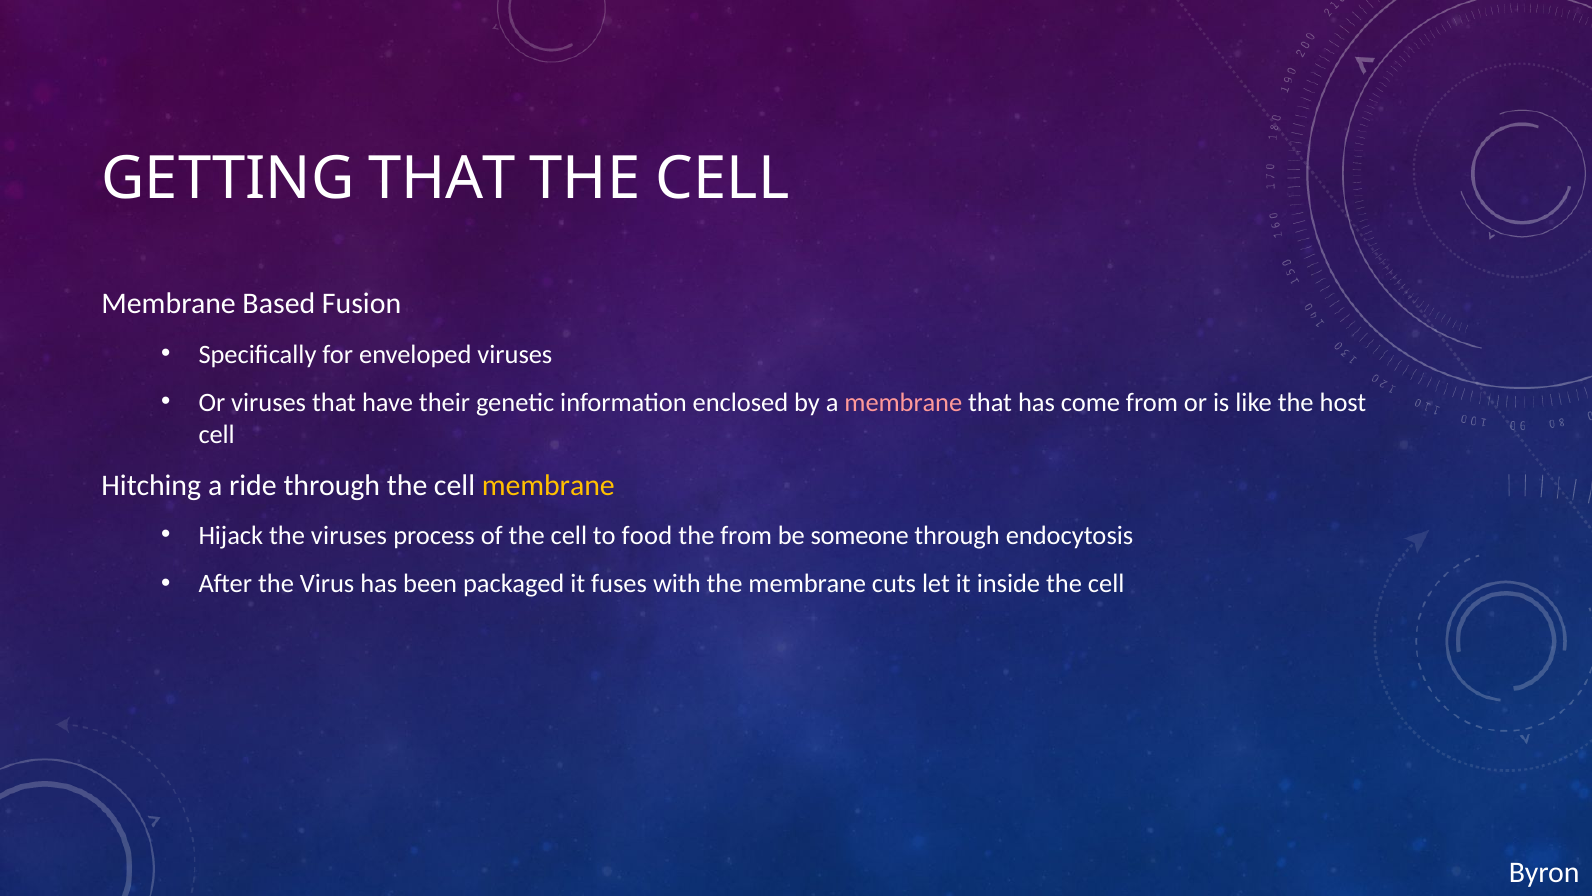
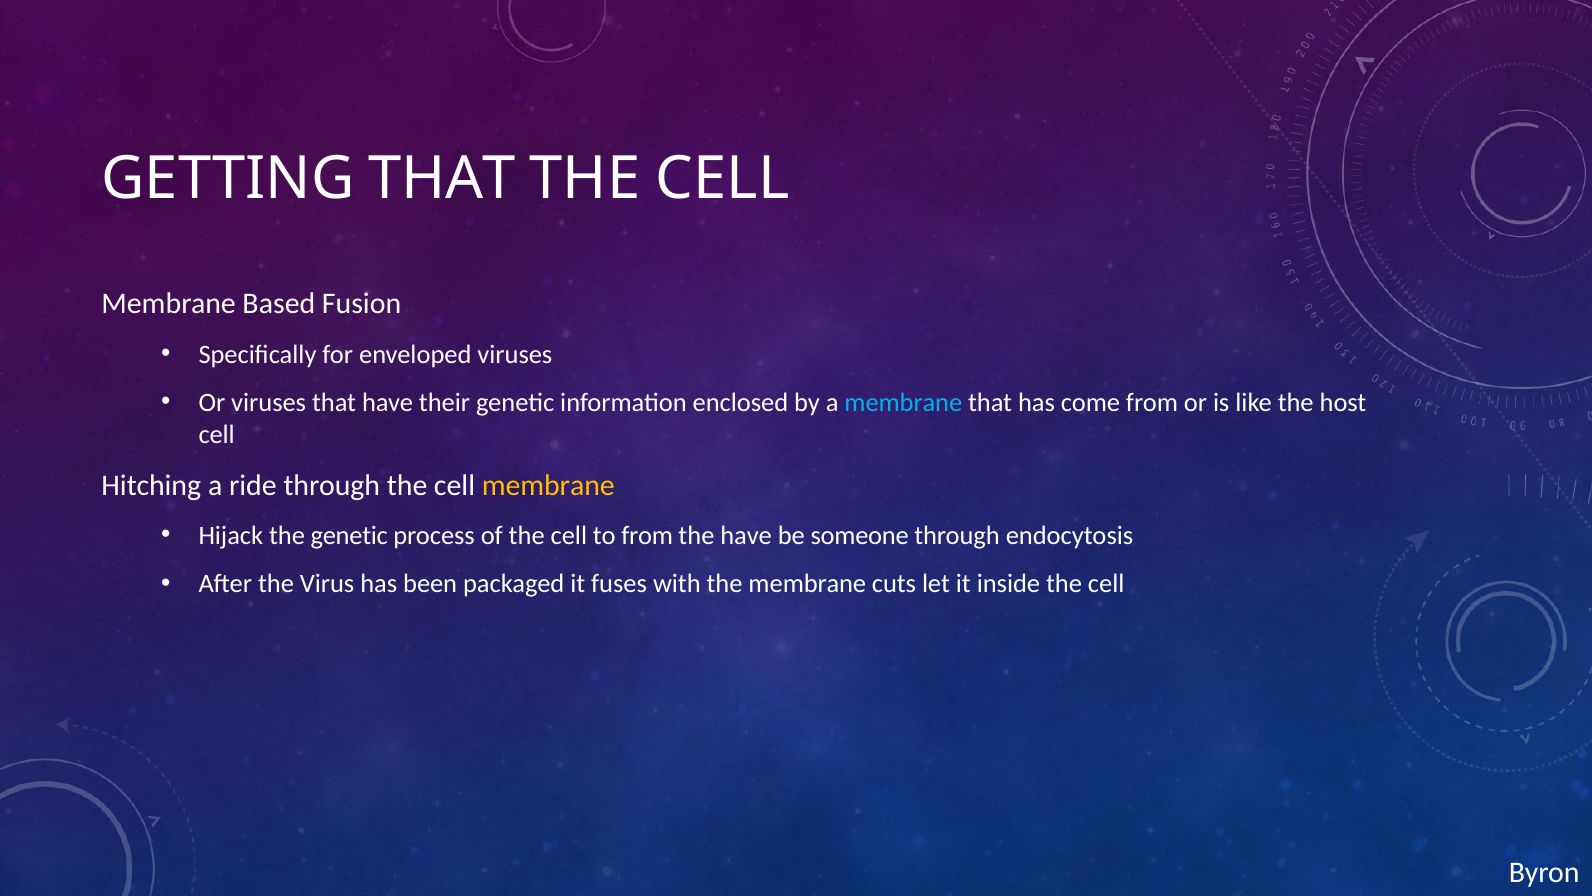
membrane colour: pink -> light blue (903, 402)
the viruses: viruses -> genetic (349, 535)
to food: food -> from (647, 535)
the from: from -> have (746, 535)
